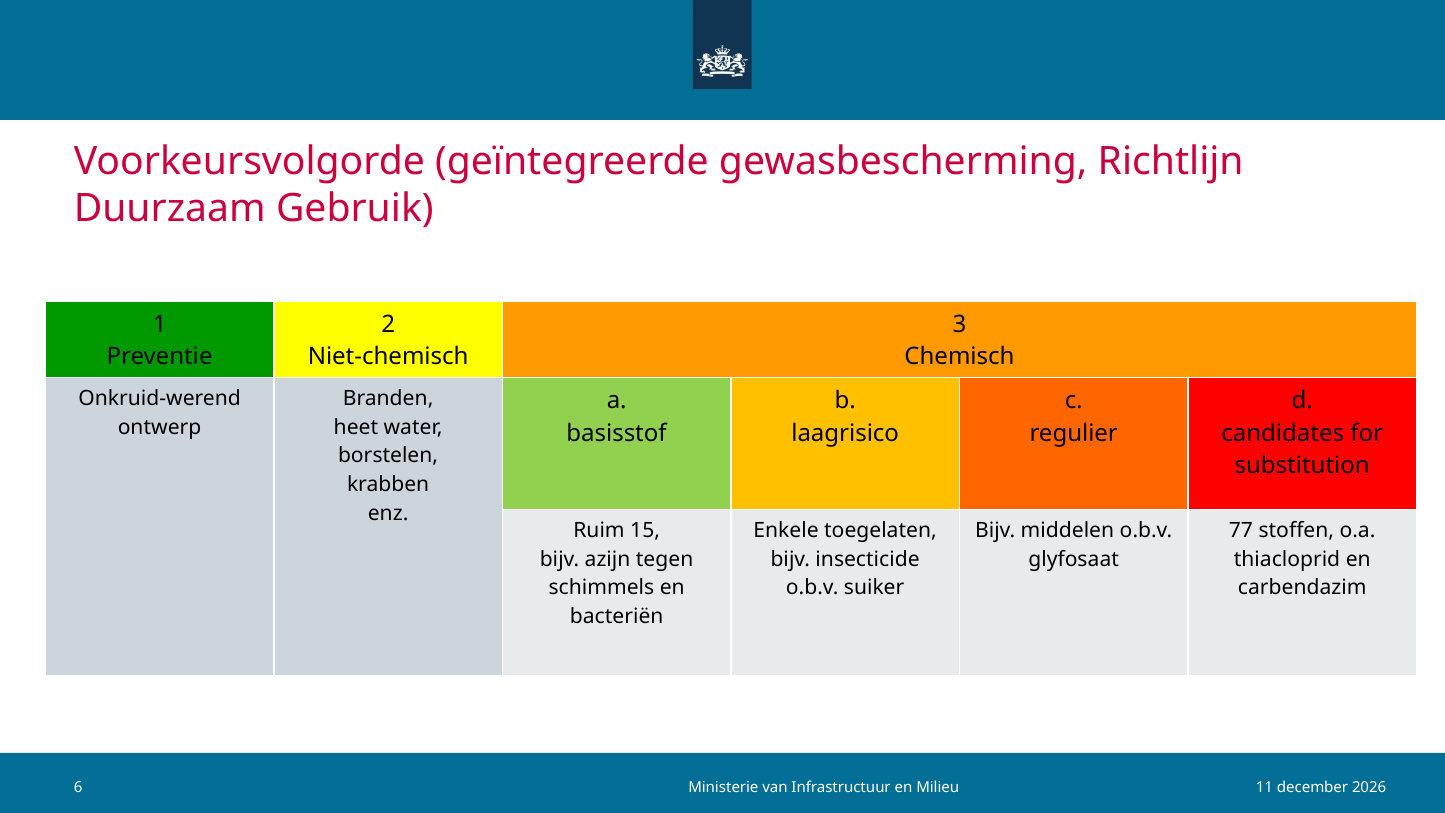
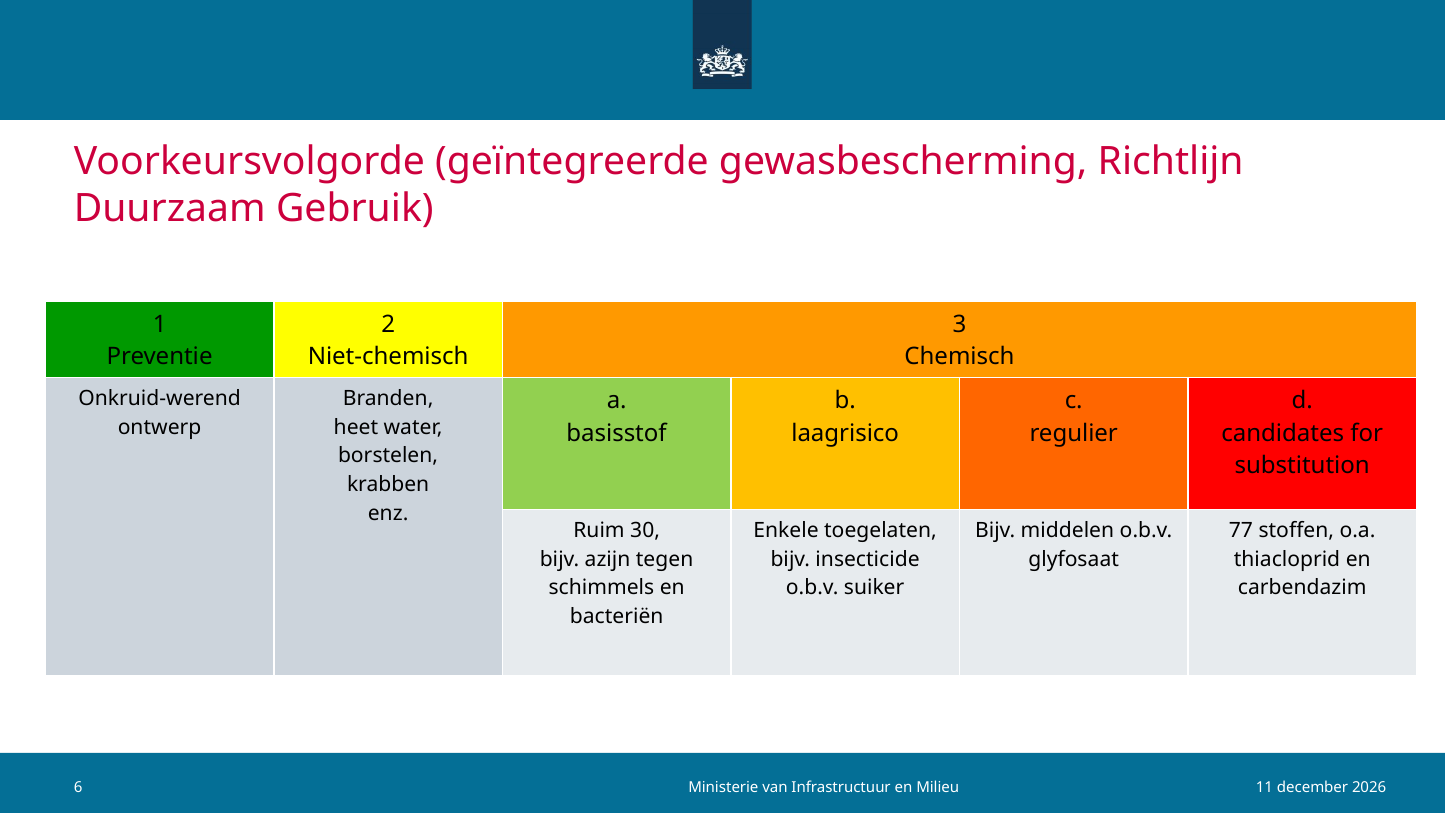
15: 15 -> 30 (645, 530)
